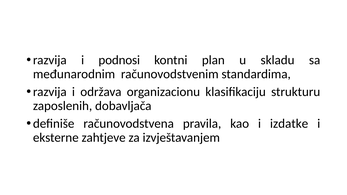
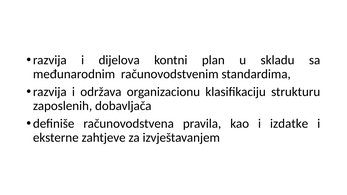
podnosi: podnosi -> dijelova (119, 60)
